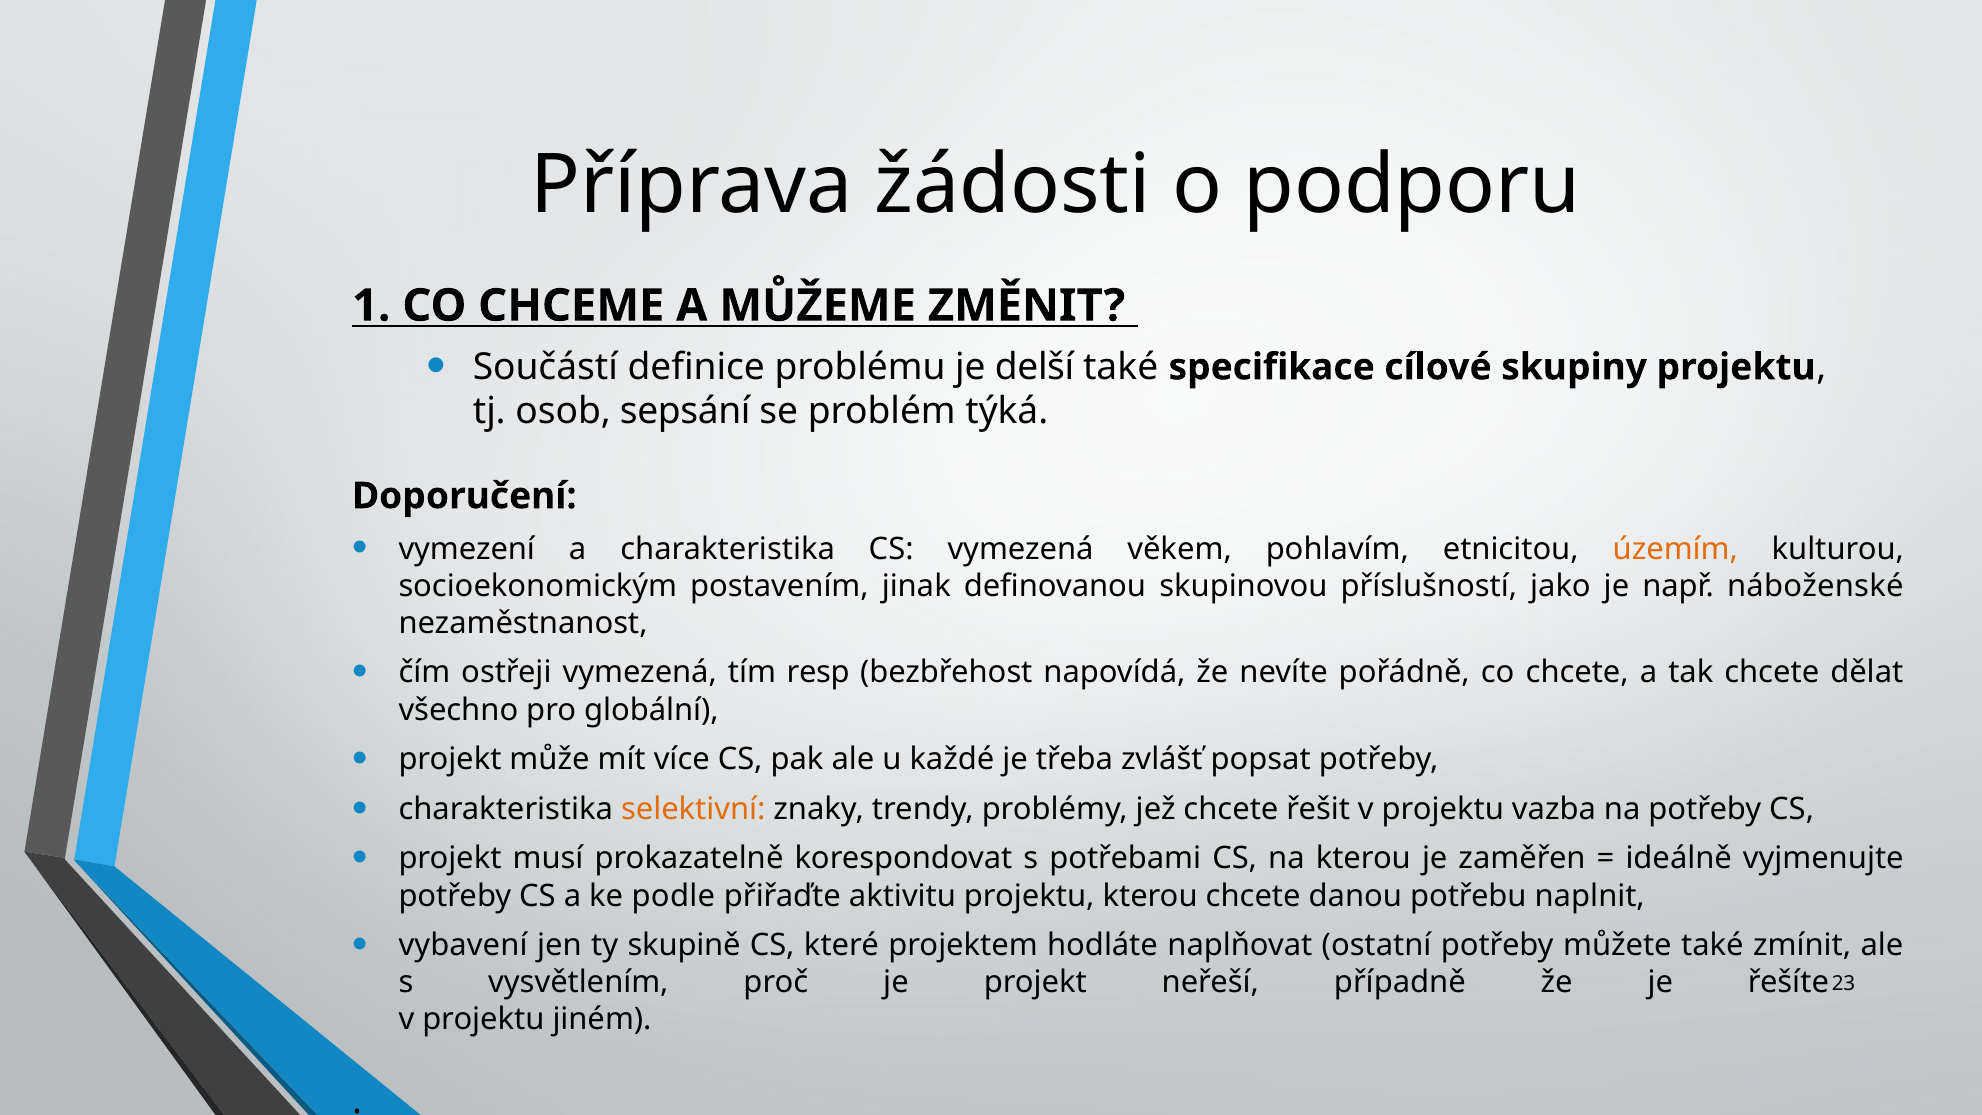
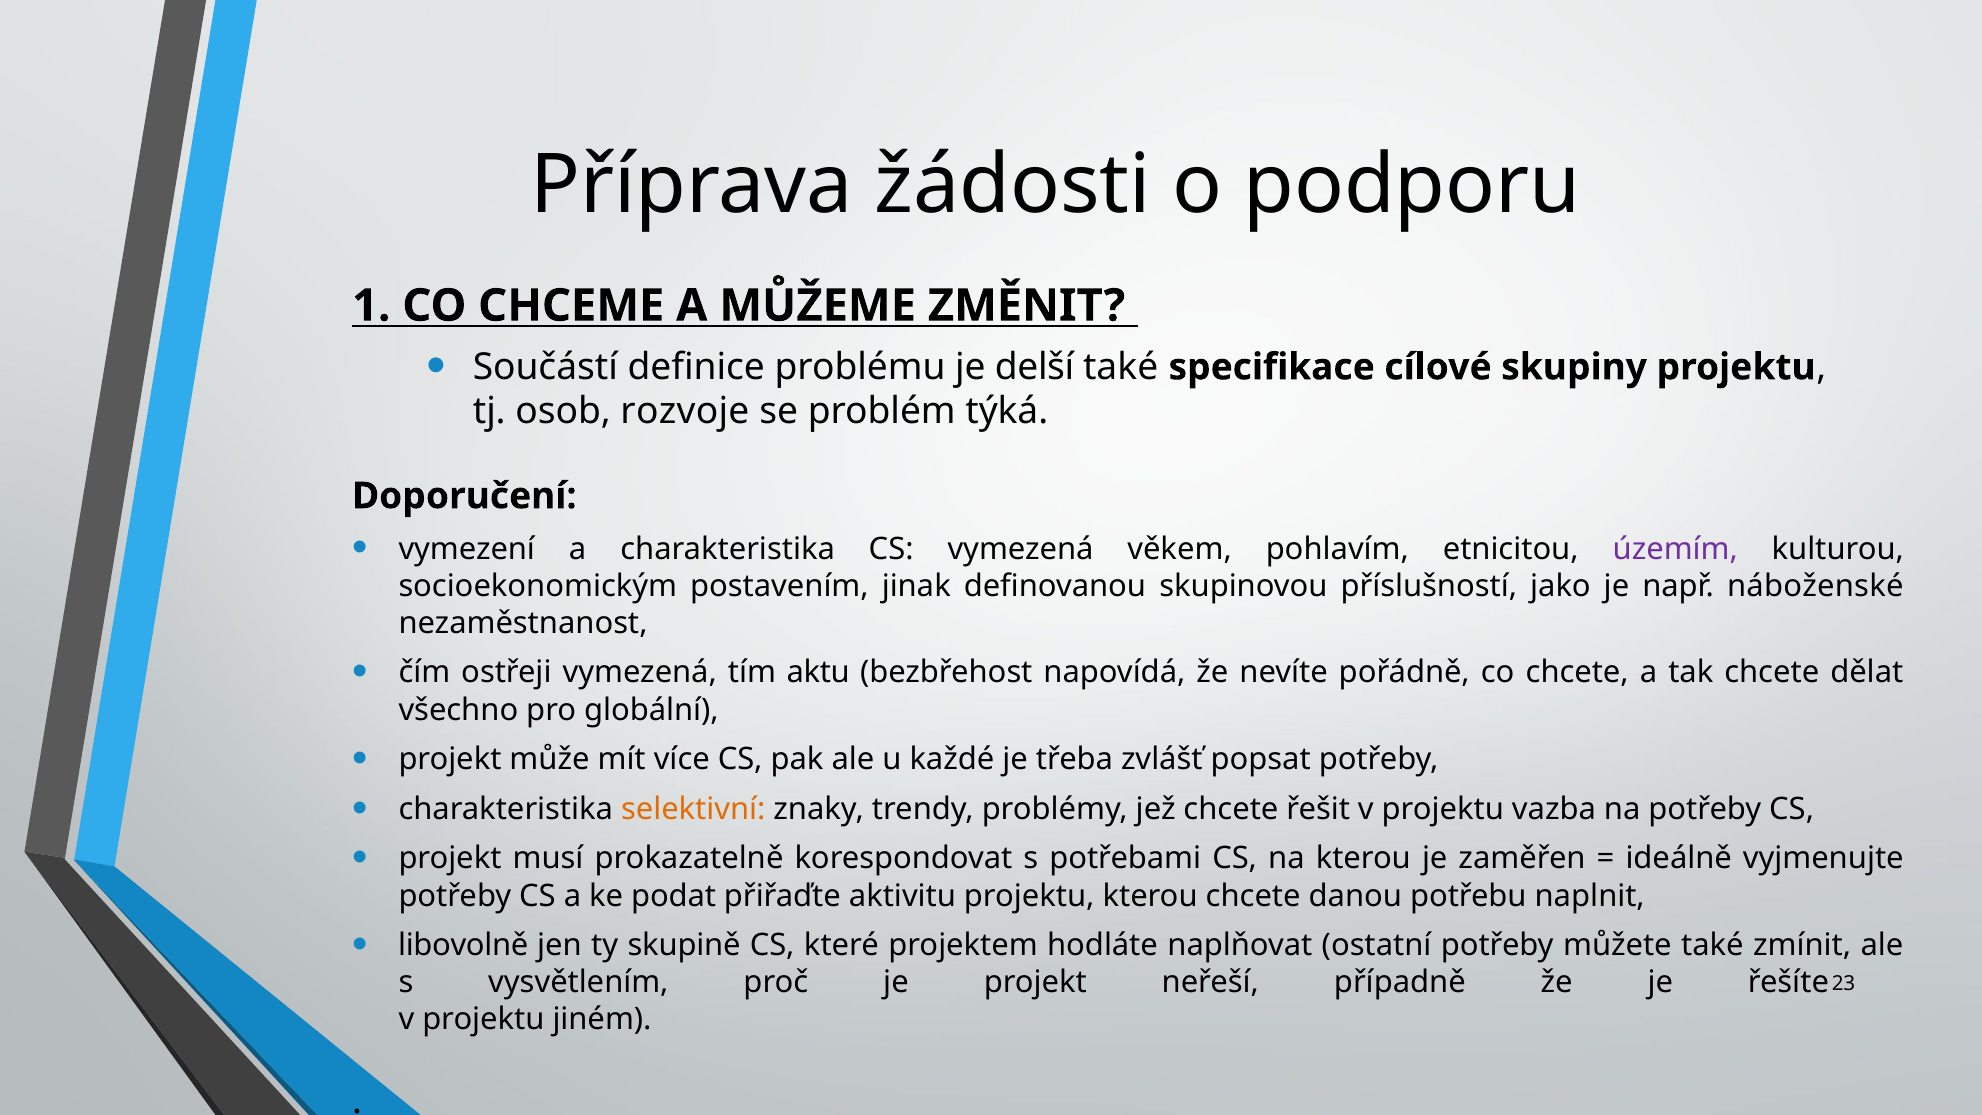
sepsání: sepsání -> rozvoje (685, 412)
územím colour: orange -> purple (1675, 549)
resp: resp -> aktu (818, 673)
podle: podle -> podat (674, 896)
vybavení: vybavení -> libovolně (463, 945)
